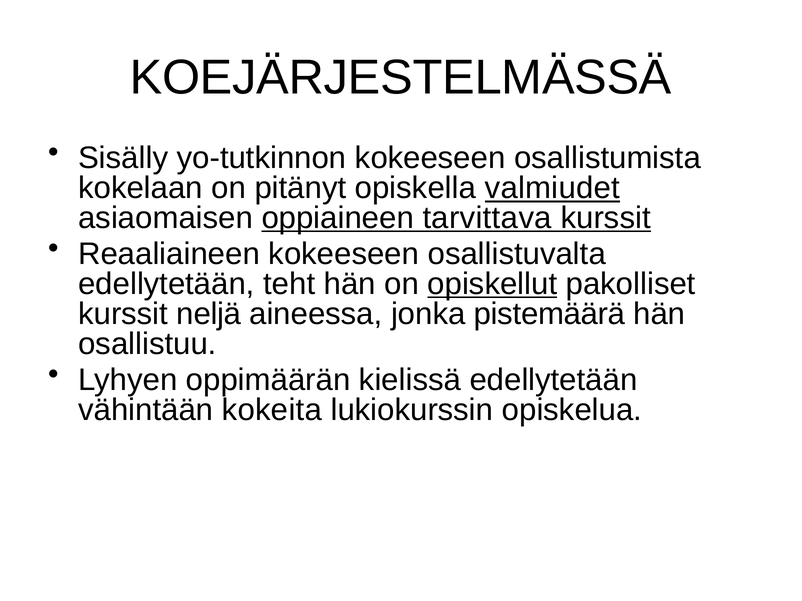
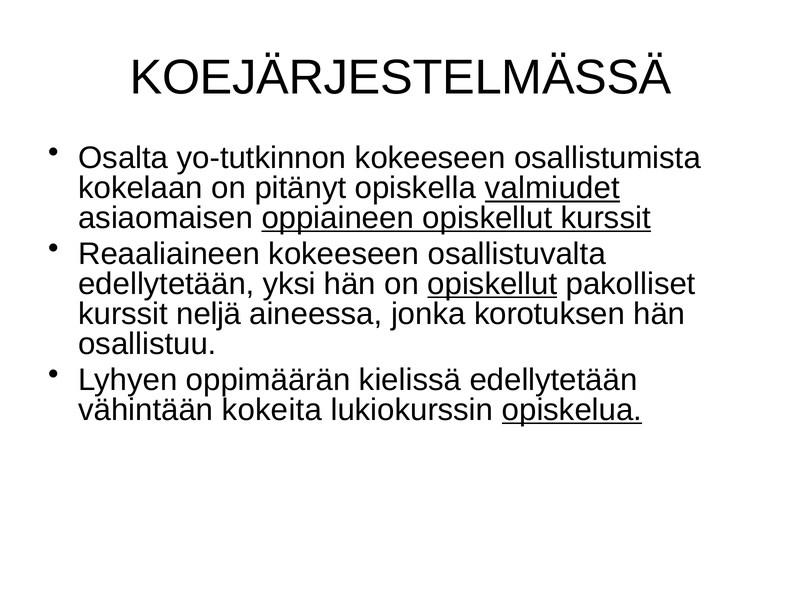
Sisälly: Sisälly -> Osalta (123, 158)
oppiaineen tarvittava: tarvittava -> opiskellut (487, 218)
teht: teht -> yksi (289, 284)
pistemäärä: pistemäärä -> korotuksen (549, 314)
opiskelua underline: none -> present (572, 410)
